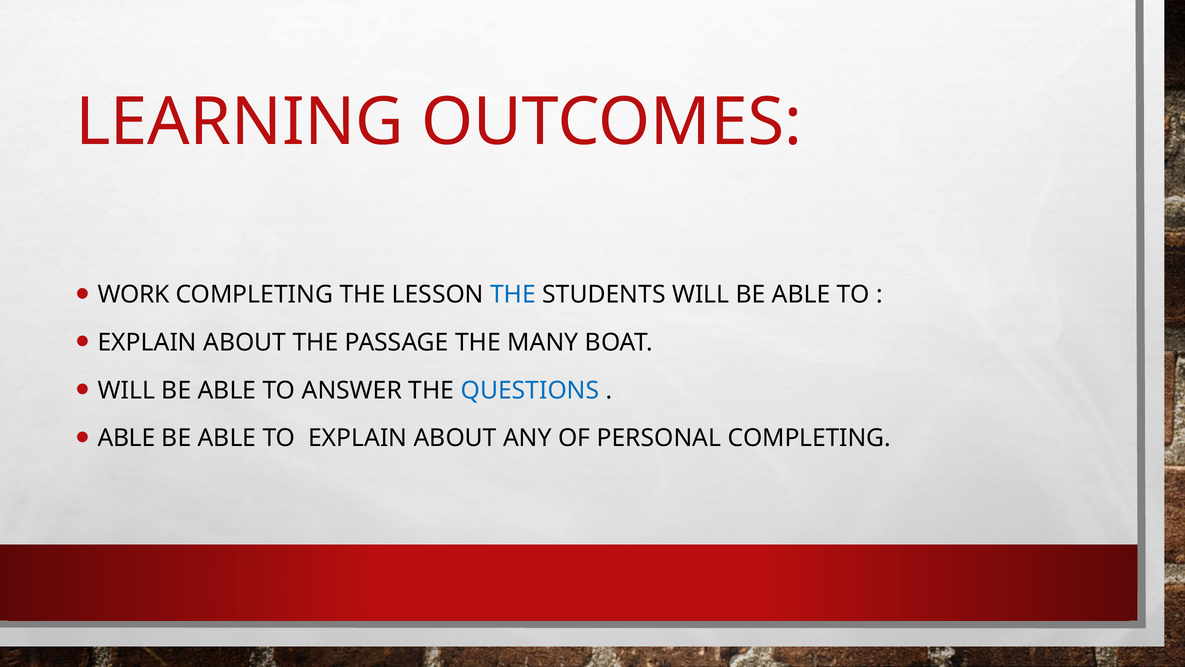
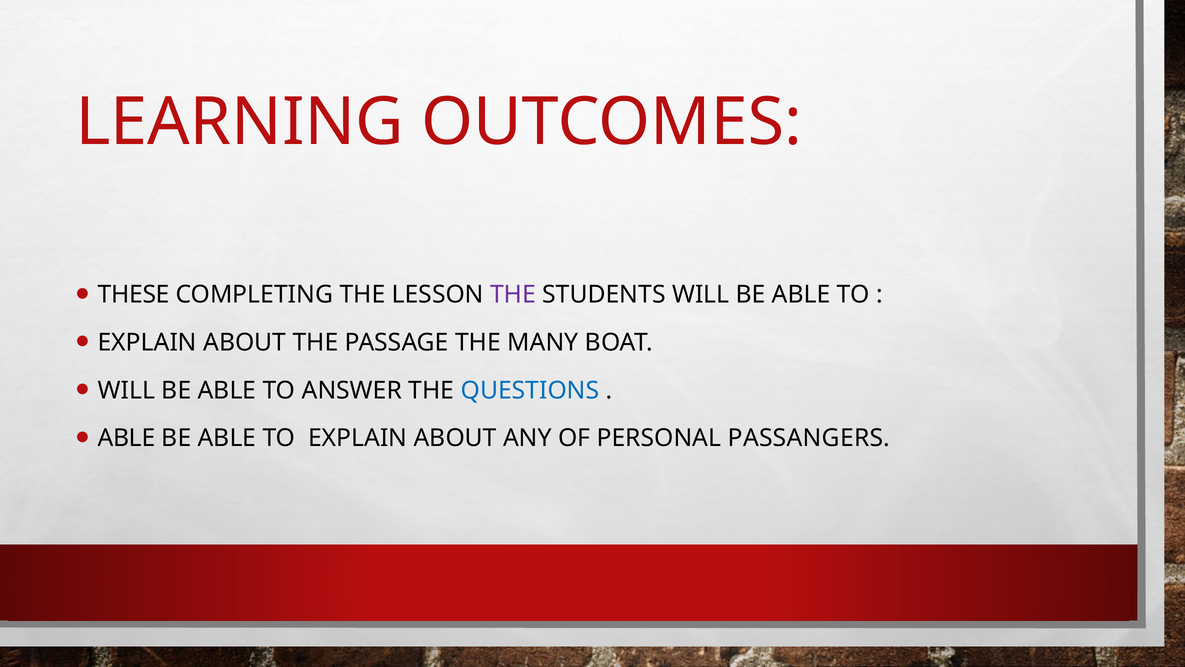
WORK: WORK -> THESE (134, 294)
THE colour: blue -> purple (513, 294)
PERSONAL COMPLETING: COMPLETING -> PASSANGERS (809, 438)
